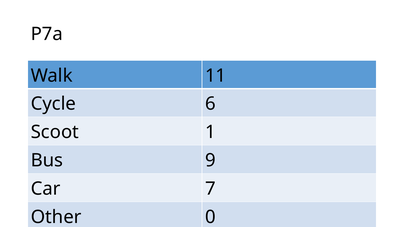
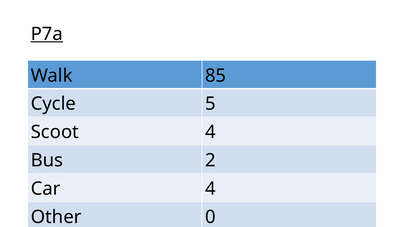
P7a underline: none -> present (47, 34)
11: 11 -> 85 (216, 76)
6: 6 -> 5 (210, 104)
Scoot 1: 1 -> 4 (210, 132)
9: 9 -> 2 (210, 161)
Car 7: 7 -> 4 (210, 189)
